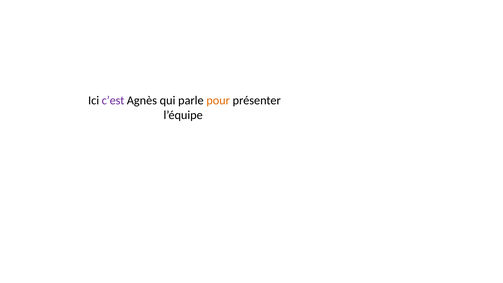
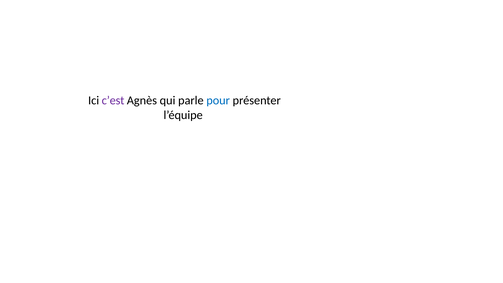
pour colour: orange -> blue (218, 101)
